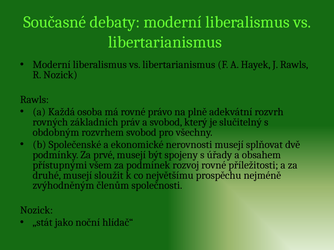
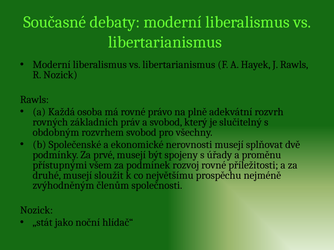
obsahem: obsahem -> proměnu (261, 155)
